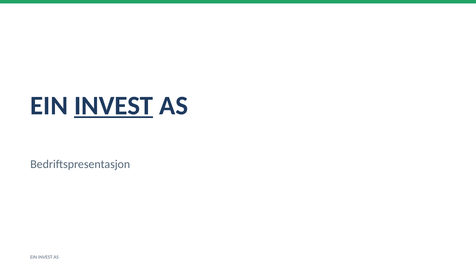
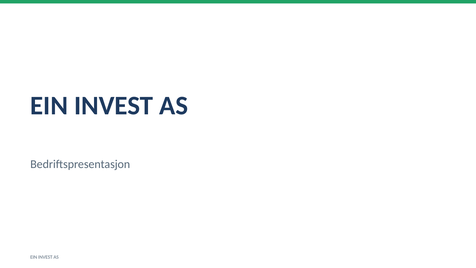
INVEST underline: present -> none (114, 106)
